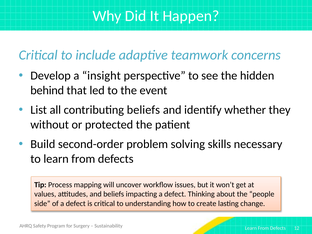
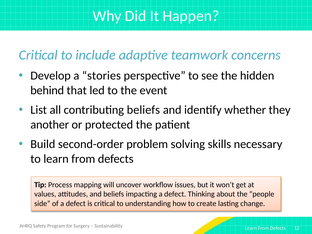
insight: insight -> stories (101, 76)
without: without -> another (50, 125)
